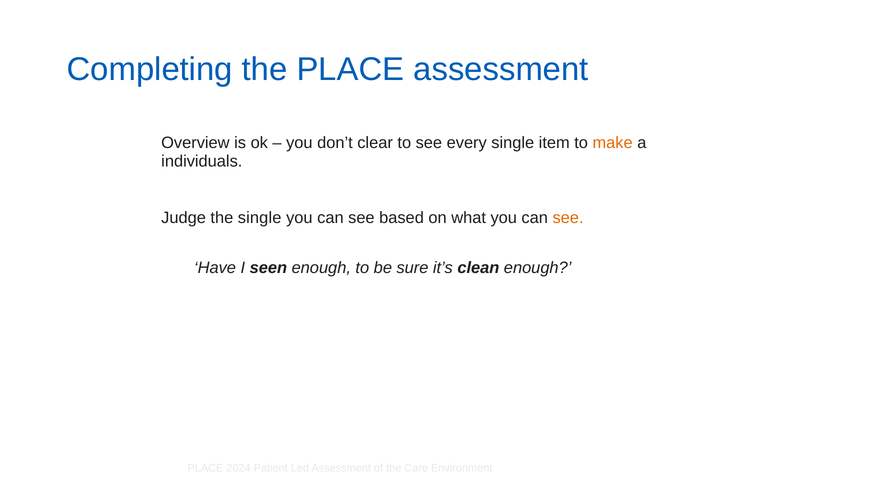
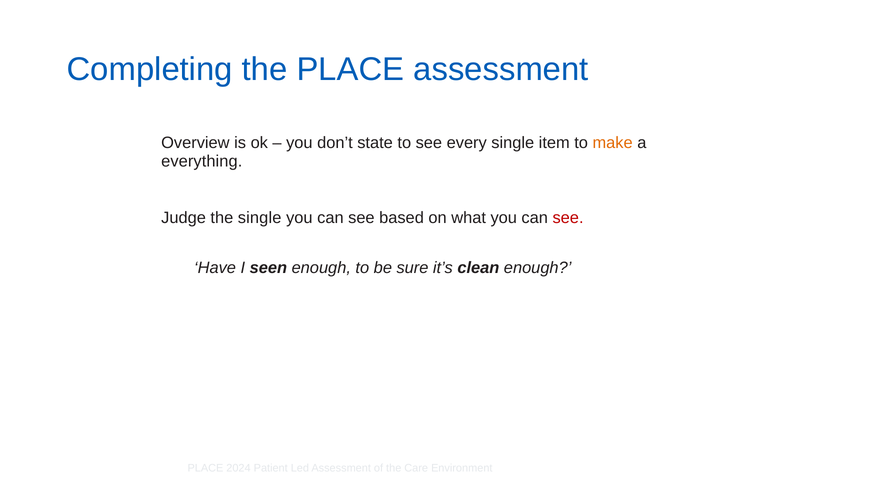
clear: clear -> state (375, 143)
individuals: individuals -> everything (202, 161)
see colour: orange -> red (568, 218)
